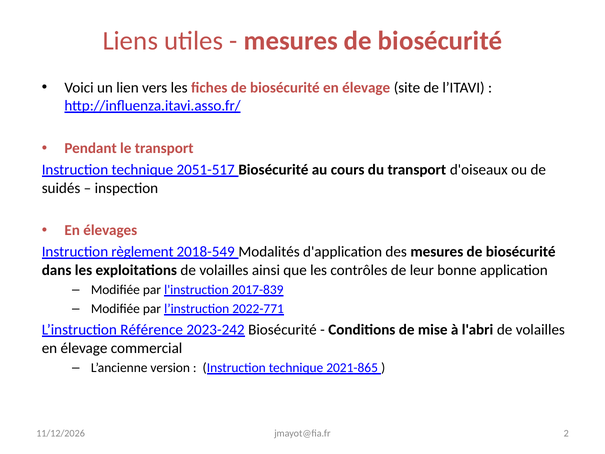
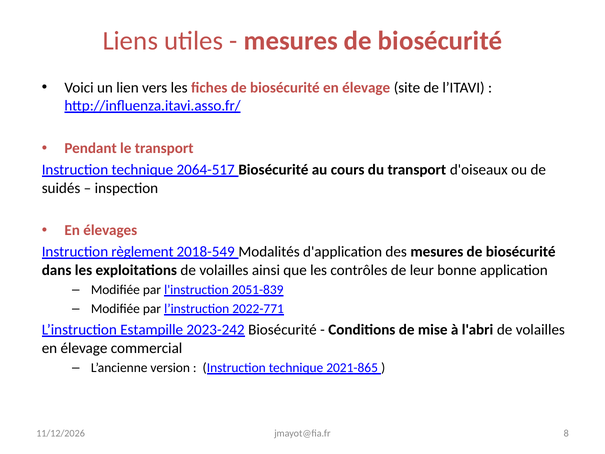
2051-517: 2051-517 -> 2064-517 (206, 170)
2017-839: 2017-839 -> 2051-839 (258, 290)
Référence: Référence -> Estampille (152, 329)
2: 2 -> 8 (566, 433)
